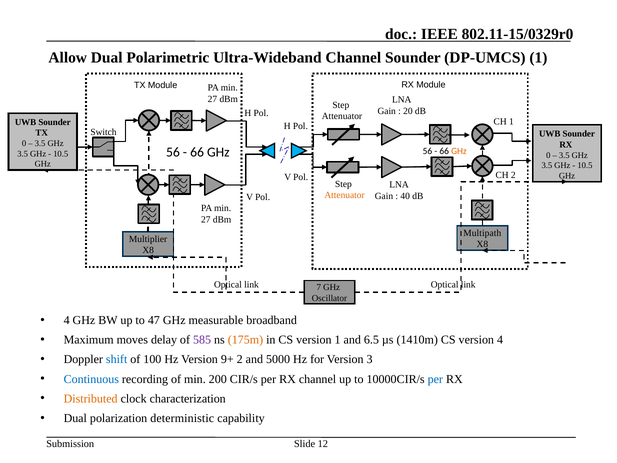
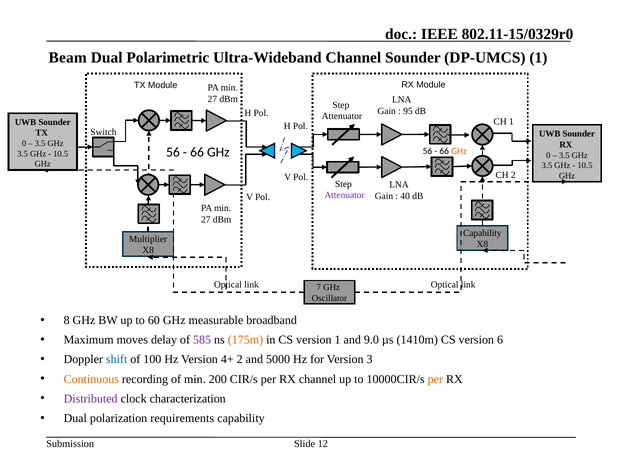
Allow: Allow -> Beam (68, 58)
20: 20 -> 95 (408, 111)
Attenuator colour: orange -> purple (345, 195)
Multipath: Multipath -> Capability (482, 233)
4: 4 -> 8 (67, 320)
47: 47 -> 60 (154, 320)
6.5: 6.5 -> 9.0 (371, 340)
version 4: 4 -> 6 (500, 340)
9+: 9+ -> 4+ (227, 359)
Continuous colour: blue -> orange (91, 379)
per colour: blue -> orange (435, 379)
Distributed colour: orange -> purple (91, 398)
deterministic: deterministic -> requirements (182, 418)
